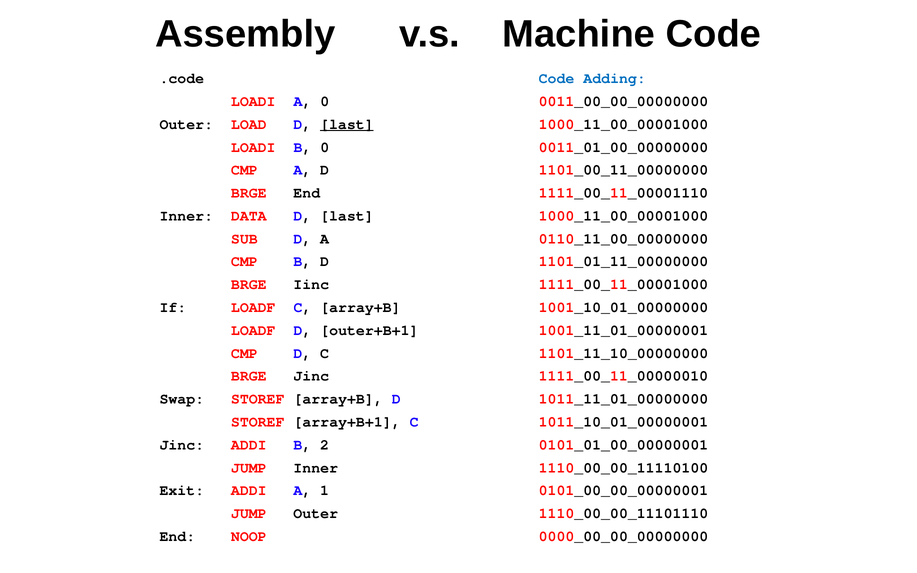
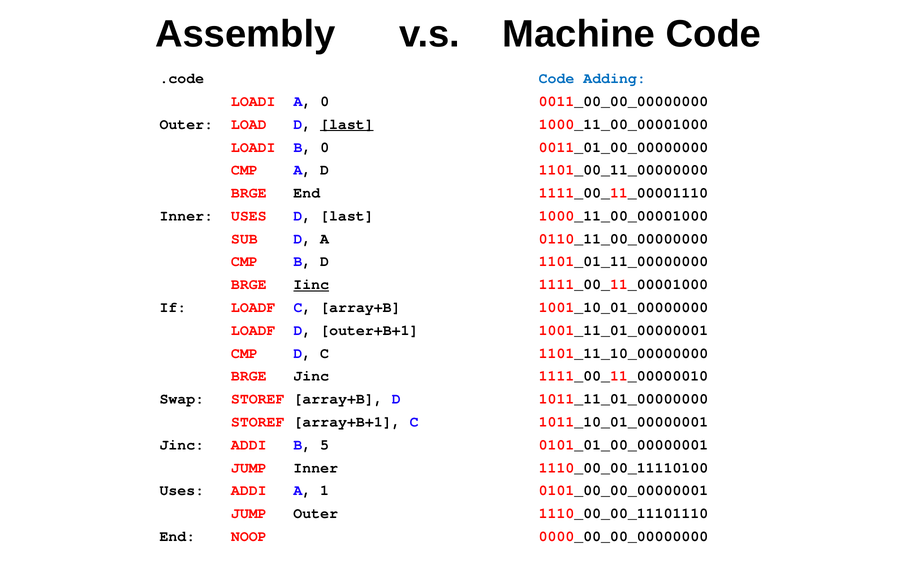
DATA: DATA -> USES (249, 216)
Iinc underline: none -> present (311, 285)
2: 2 -> 5 (325, 445)
Exit: Exit -> Uses (182, 491)
